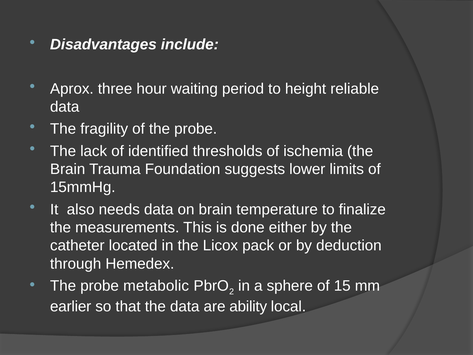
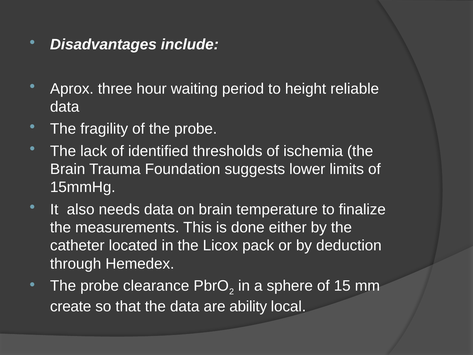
metabolic: metabolic -> clearance (156, 286)
earlier: earlier -> create (71, 306)
